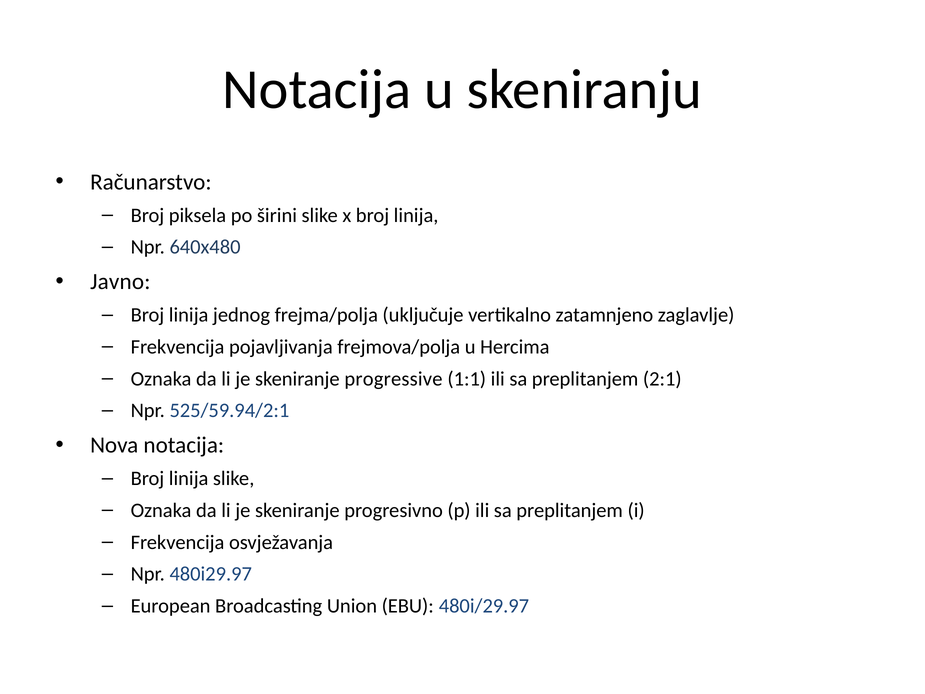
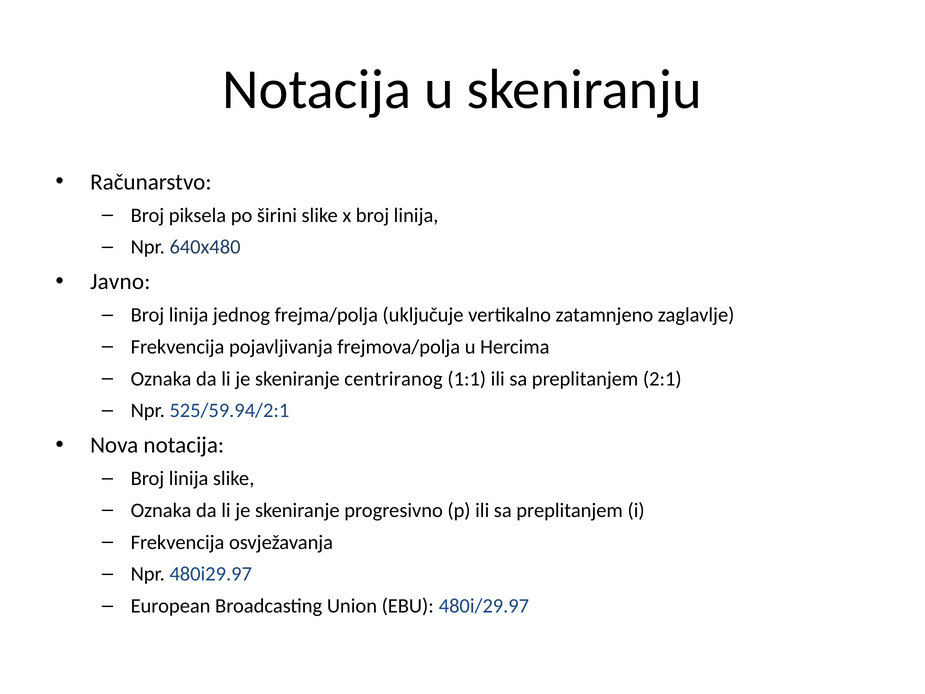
progressive: progressive -> centriranog (393, 379)
